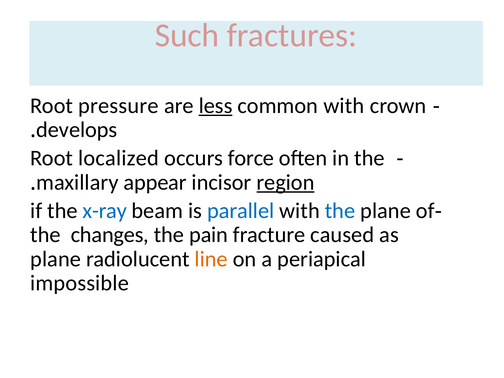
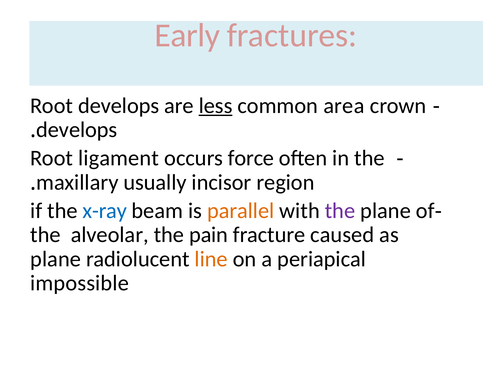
Such: Such -> Early (187, 36)
Root pressure: pressure -> develops (119, 106)
common with: with -> area (344, 106)
localized: localized -> ligament (119, 158)
appear: appear -> usually (155, 182)
region underline: present -> none (286, 182)
parallel colour: blue -> orange (241, 211)
the colour: blue -> purple (340, 211)
changes: changes -> alveolar (110, 235)
